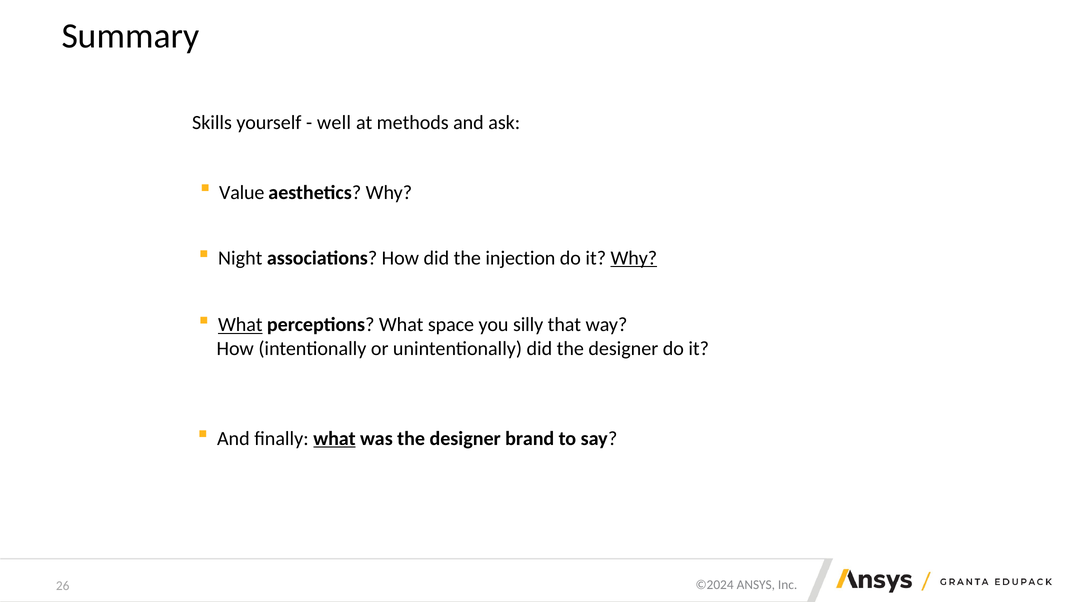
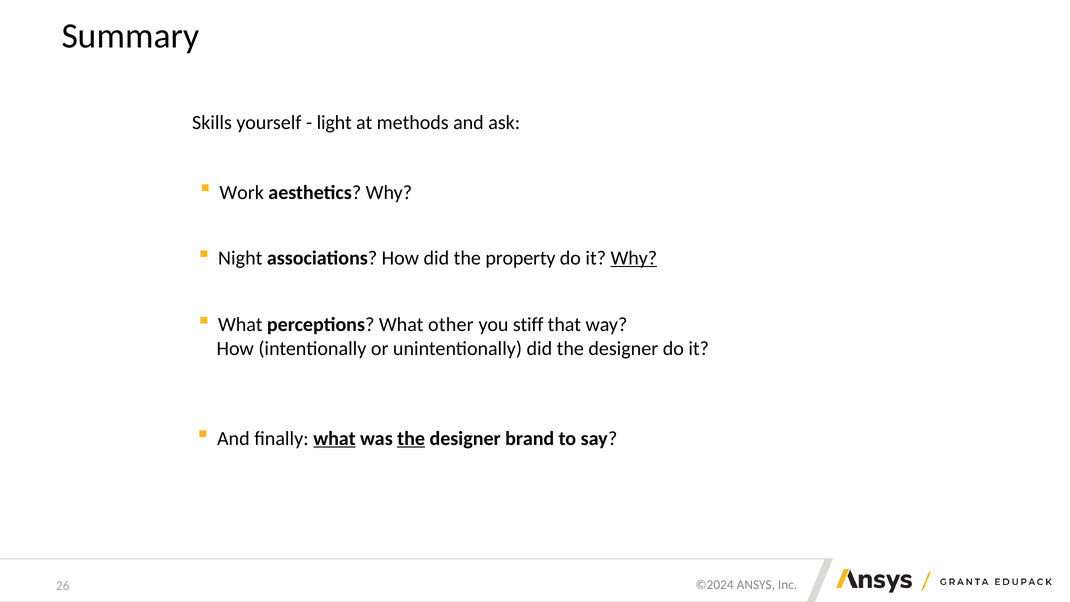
well: well -> light (334, 123)
Value: Value -> Work (242, 192)
injection: injection -> property (520, 258)
What underline: present -> none (240, 325)
space: space -> other (451, 325)
silly: silly -> stiff (528, 325)
the underline: none -> present (411, 438)
